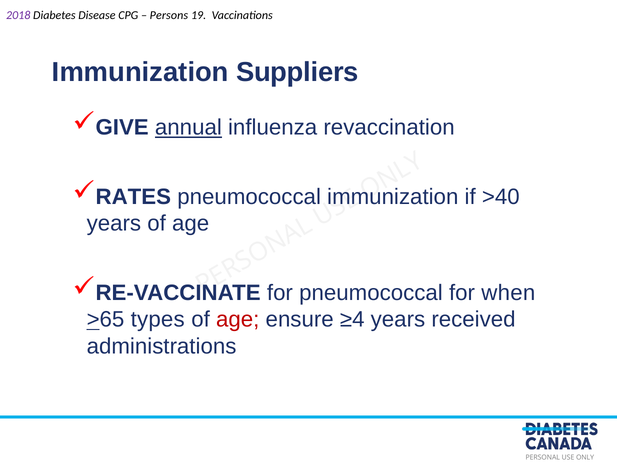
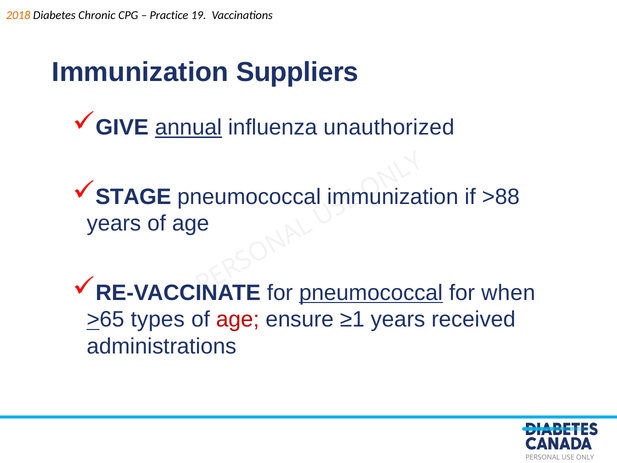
2018 colour: purple -> orange (18, 15)
Disease: Disease -> Chronic (97, 15)
Persons: Persons -> Practice (169, 15)
revaccination: revaccination -> unauthorized (389, 127)
RATES: RATES -> STAGE (133, 197)
>40: >40 -> >88 (501, 197)
pneumococcal underline: none -> present (371, 293)
≥4: ≥4 -> ≥1 (352, 319)
